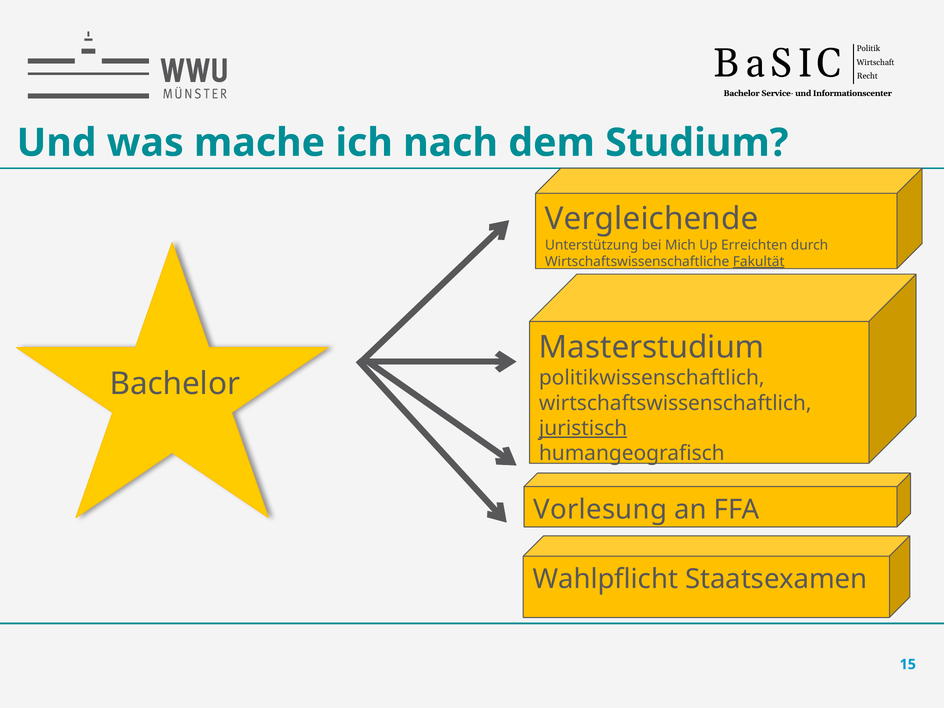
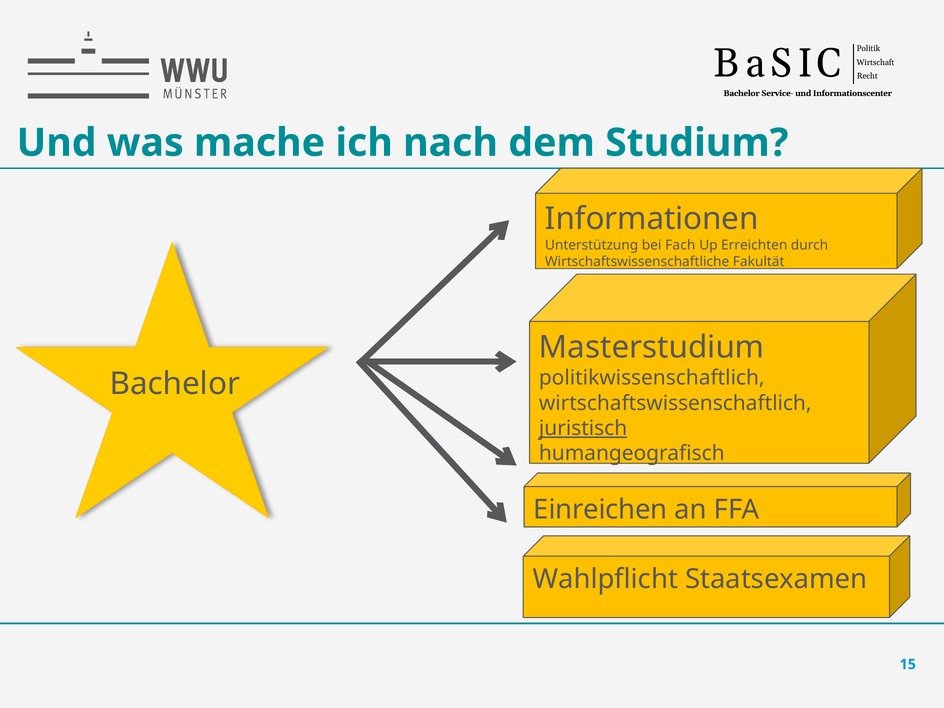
Vergleichende: Vergleichende -> Informationen (652, 219)
Mich: Mich -> Fach (680, 245)
Fakultät underline: present -> none (759, 261)
Vorlesung: Vorlesung -> Einreichen (600, 510)
